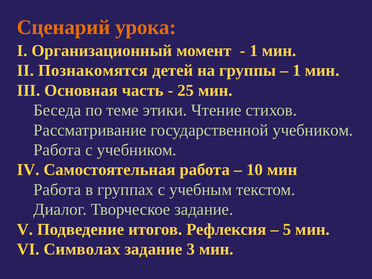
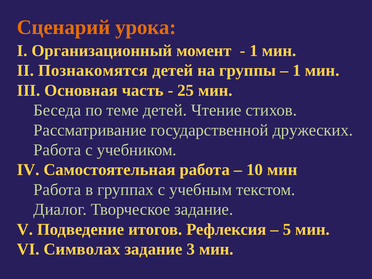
теме этики: этики -> детей (165, 110)
государственной учебником: учебником -> дружеских (313, 130)
